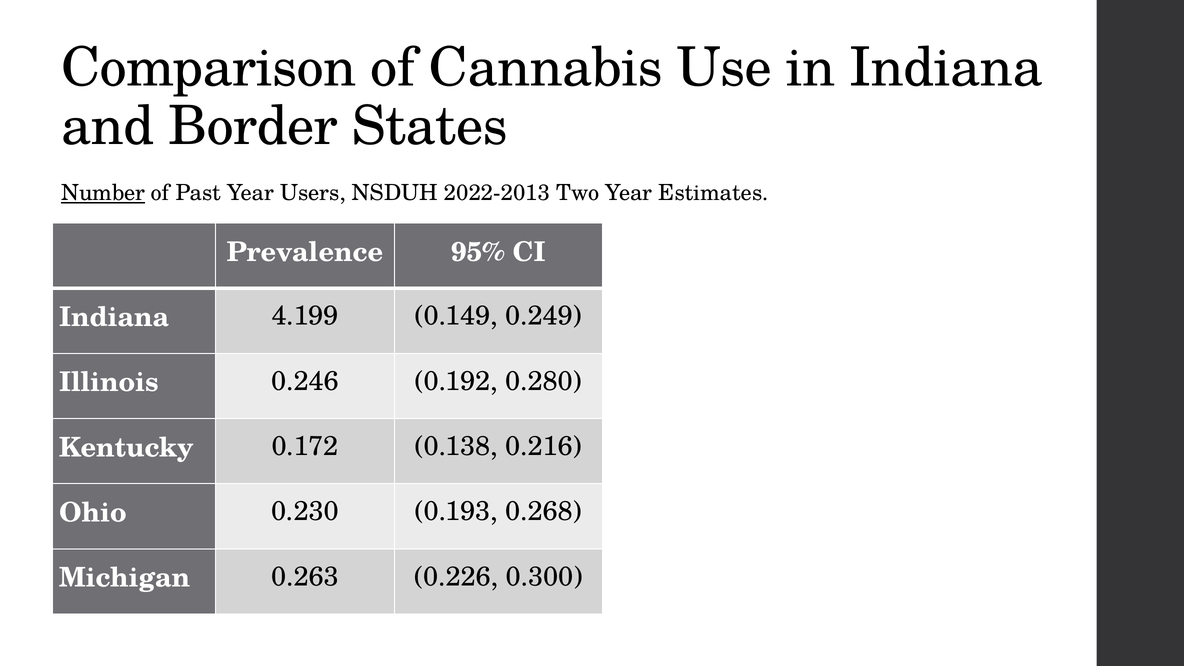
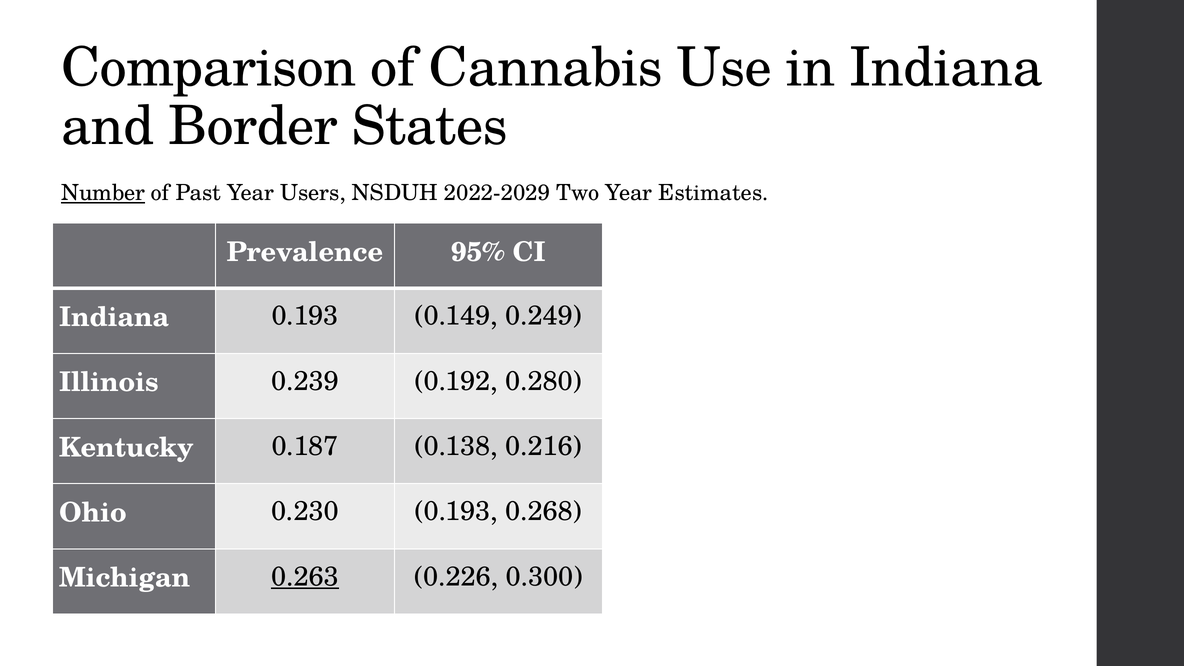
2022-2013: 2022-2013 -> 2022-2029 (497, 193)
Indiana 4.199: 4.199 -> 0.193 (305, 316)
0.246: 0.246 -> 0.239 (305, 381)
0.172: 0.172 -> 0.187 (305, 446)
0.263 underline: none -> present (305, 577)
